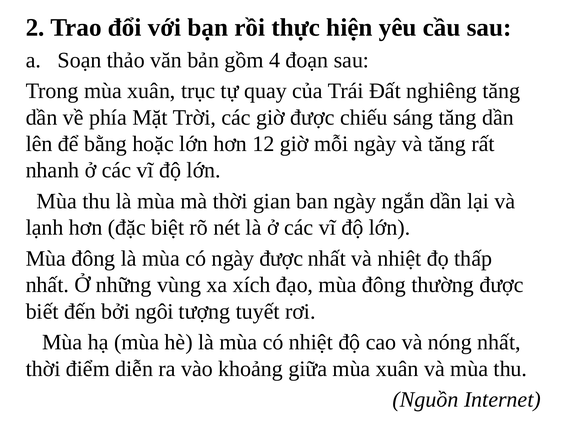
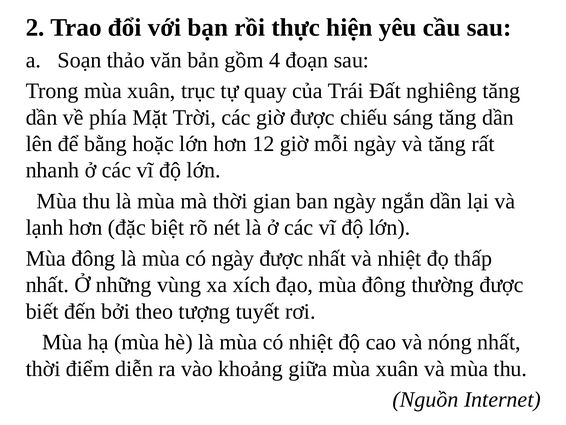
ngôi: ngôi -> theo (154, 311)
